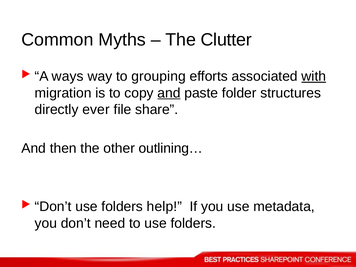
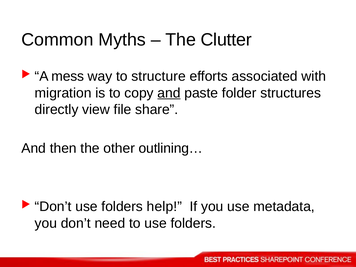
ways: ways -> mess (68, 76)
grouping: grouping -> structure (159, 76)
with underline: present -> none (314, 76)
ever: ever -> view (96, 110)
